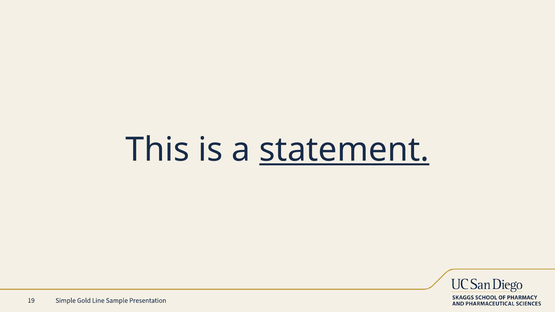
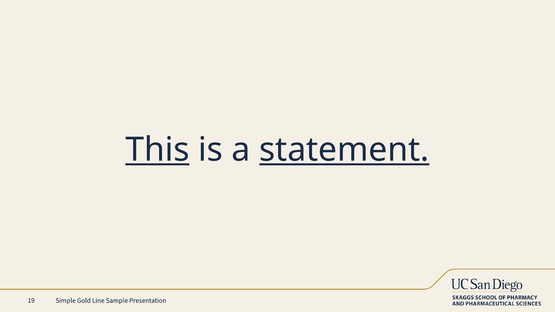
This underline: none -> present (157, 150)
